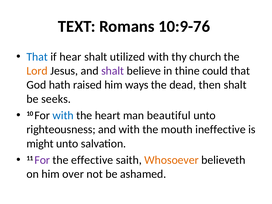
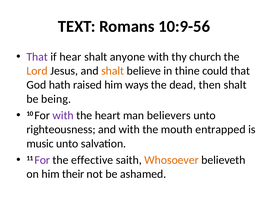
10:9-76: 10:9-76 -> 10:9-56 (184, 26)
That colour: blue -> purple (37, 57)
utilized: utilized -> anyone (128, 57)
shalt colour: purple -> orange (113, 71)
seeks: seeks -> being (56, 99)
with colour: blue -> purple (63, 115)
beautiful: beautiful -> believers (169, 115)
ineffective: ineffective -> entrapped (220, 130)
might: might -> music (40, 144)
over: over -> their (73, 174)
